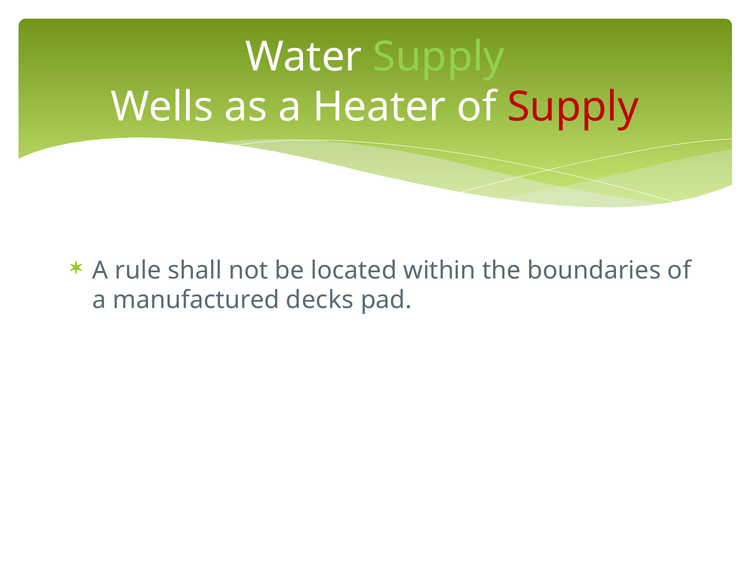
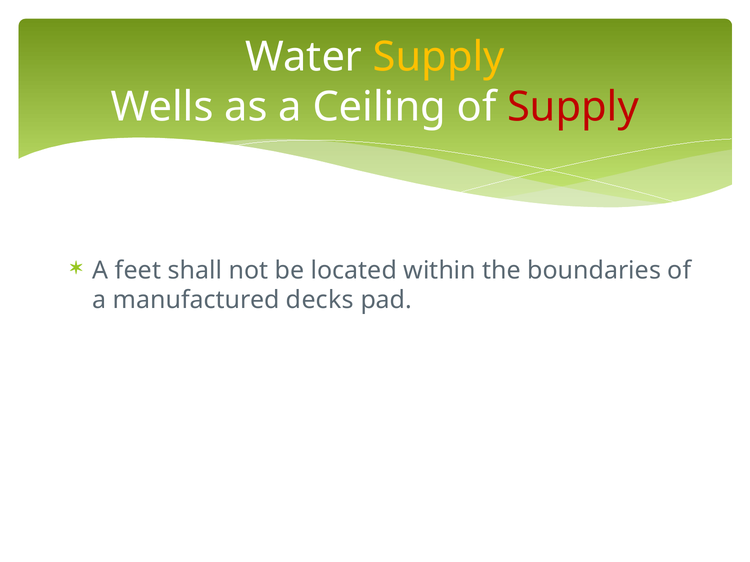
Supply colour: light green -> yellow (439, 57)
Heater: Heater -> Ceiling (379, 107)
rule: rule -> feet (138, 271)
